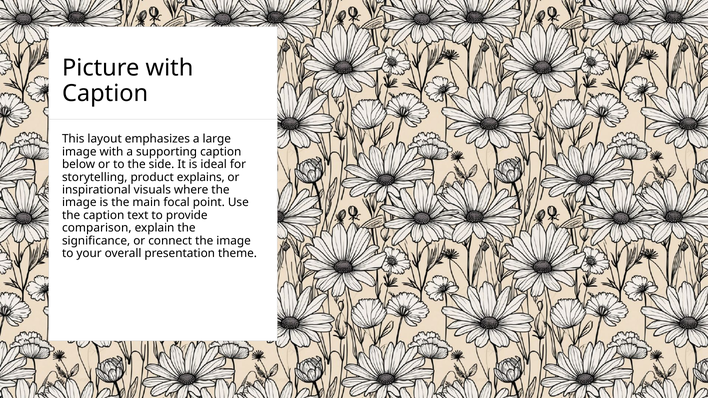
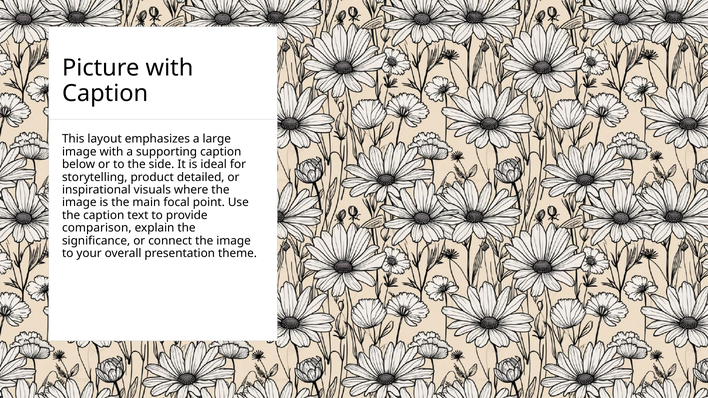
explains: explains -> detailed (201, 177)
